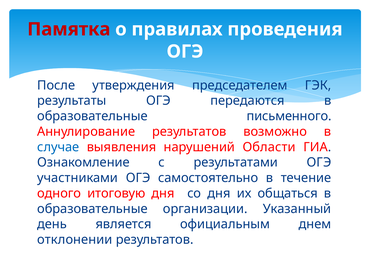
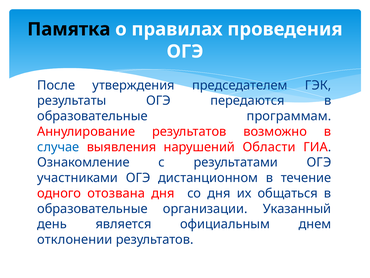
Памятка colour: red -> black (69, 29)
письменного: письменного -> программам (289, 116)
самостоятельно: самостоятельно -> дистанционном (208, 178)
итоговую: итоговую -> отозвана (116, 193)
